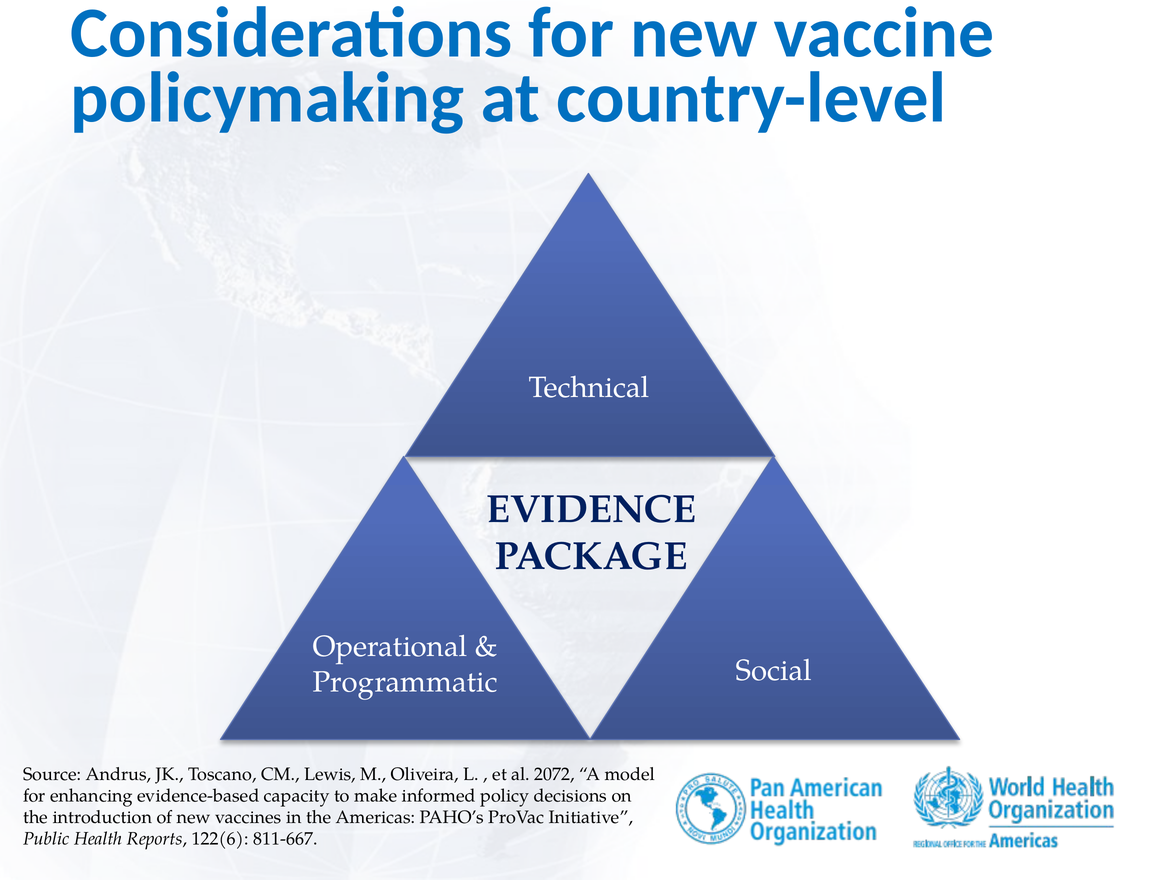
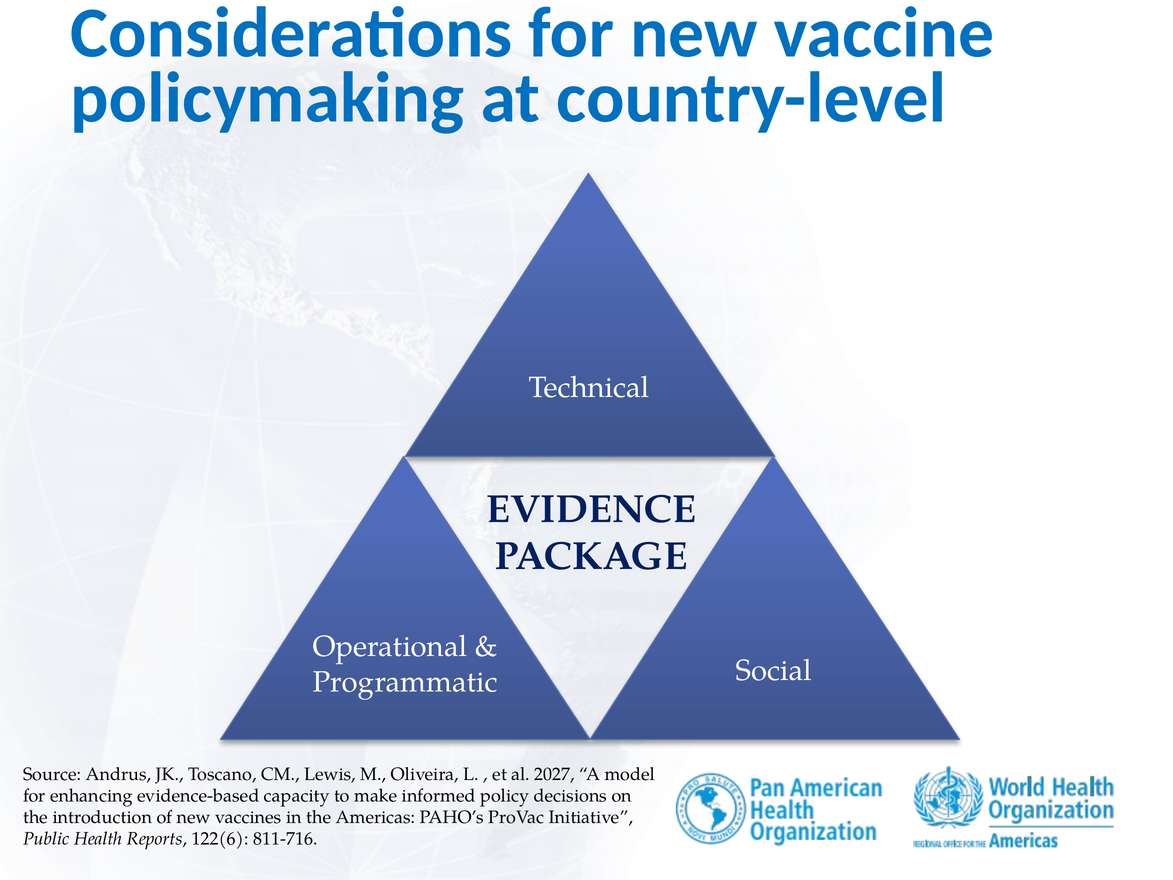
2072: 2072 -> 2027 (555, 774)
811-667: 811-667 -> 811-716 (285, 839)
